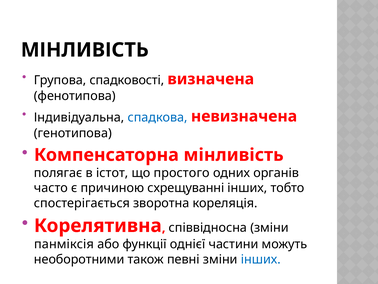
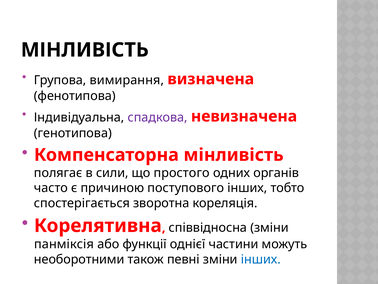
спадковості: спадковості -> вимирання (127, 80)
спадкова colour: blue -> purple (158, 117)
істот: істот -> сили (112, 173)
схрещуванні: схрещуванні -> поступового (186, 188)
